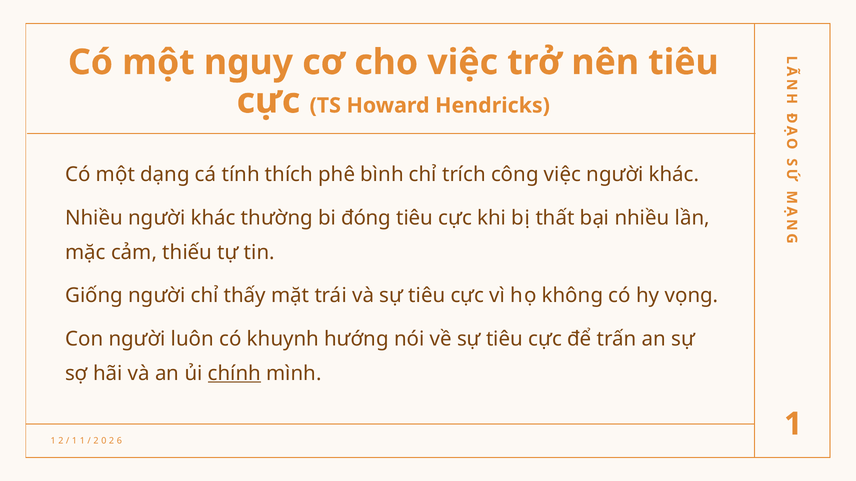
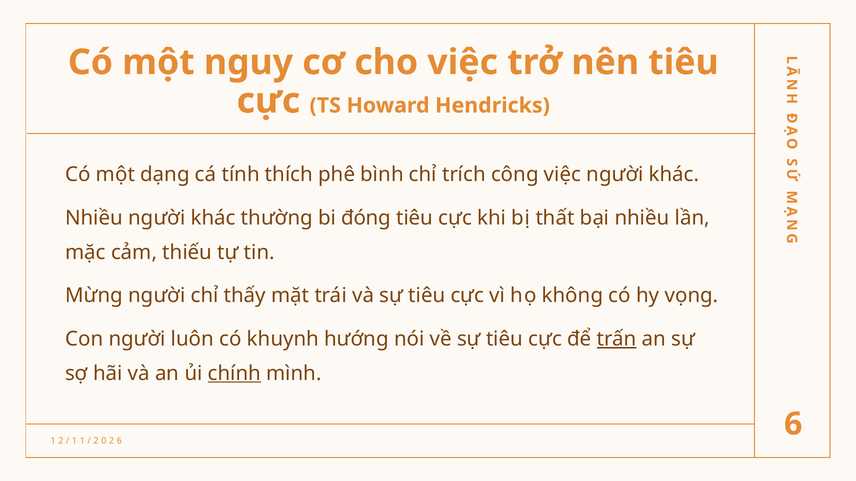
Giống: Giống -> Mừng (94, 296)
trấn underline: none -> present (617, 339)
1: 1 -> 6 (793, 424)
